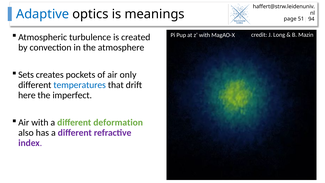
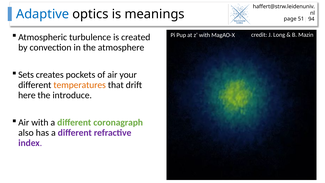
only: only -> your (128, 75)
temperatures colour: blue -> orange (80, 85)
imperfect: imperfect -> introduce (72, 95)
deformation: deformation -> coronagraph (118, 122)
